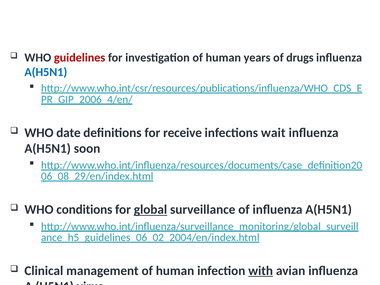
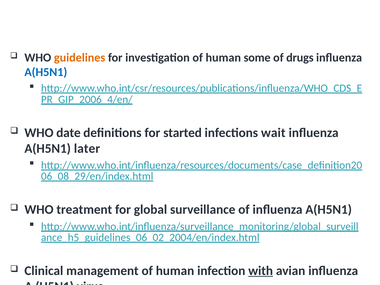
guidelines colour: red -> orange (80, 58)
years: years -> some (257, 58)
receive: receive -> started (183, 133)
soon: soon -> later (87, 148)
conditions: conditions -> treatment (84, 210)
global underline: present -> none (150, 210)
